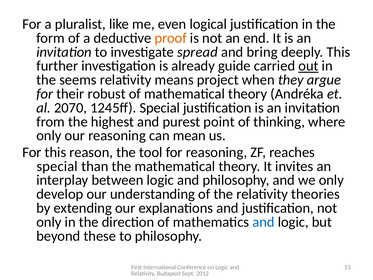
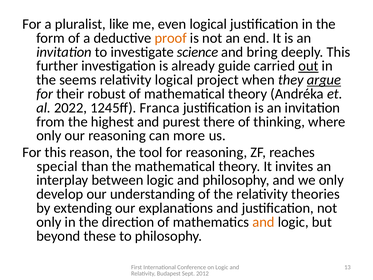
spread: spread -> science (198, 52)
relativity means: means -> logical (174, 80)
argue underline: none -> present (324, 80)
2070: 2070 -> 2022 (71, 108)
1245ff Special: Special -> Franca (160, 108)
point: point -> there (219, 122)
mean: mean -> more (189, 136)
and colour: blue -> orange (263, 222)
